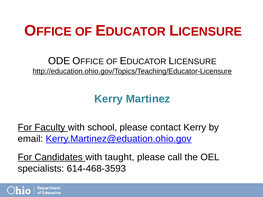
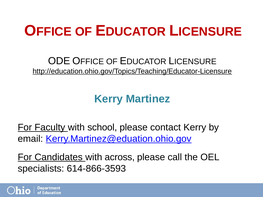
taught: taught -> across (120, 157)
614-468-3593: 614-468-3593 -> 614-866-3593 (96, 169)
